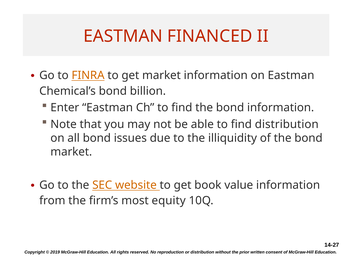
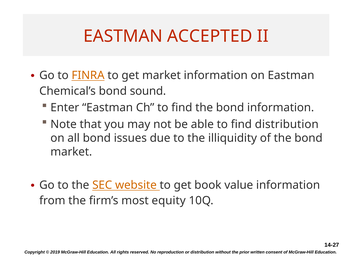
FINANCED: FINANCED -> ACCEPTED (210, 36)
billion: billion -> sound (148, 91)
